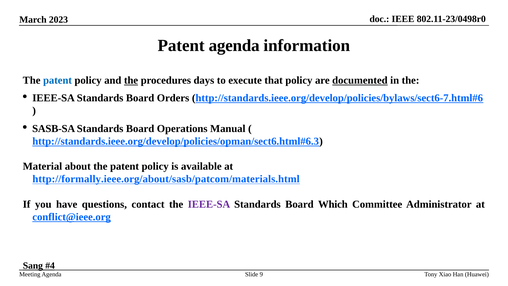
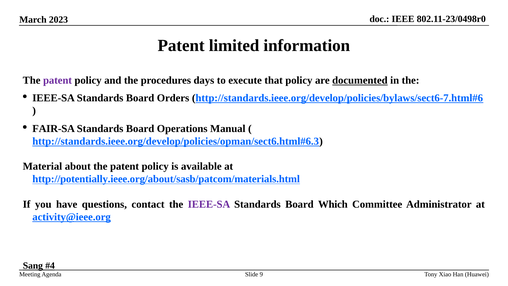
Patent agenda: agenda -> limited (234, 46)
patent colour: blue -> purple (58, 80)
the underline: present -> none (131, 80)
SASB-SA: SASB-SA -> FAIR-SA (54, 128)
http://formally.ieee.org/about/sasb/patcom/materials.html: http://formally.ieee.org/about/sasb/patcom/materials.html -> http://potentially.ieee.org/about/sasb/patcom/materials.html (166, 179)
conflict@ieee.org: conflict@ieee.org -> activity@ieee.org (72, 217)
